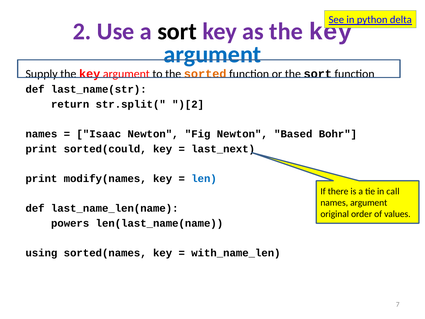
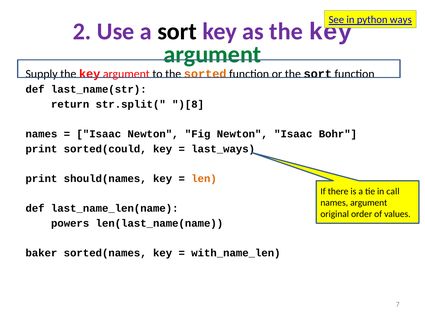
delta: delta -> ways (401, 20)
argument colour: blue -> green (212, 55)
)[2: )[2 -> )[8 (188, 104)
Newton Based: Based -> Isaac (293, 134)
last_next: last_next -> last_ways (223, 149)
modify(names: modify(names -> should(names (105, 179)
len colour: blue -> orange (204, 179)
using: using -> baker (41, 253)
